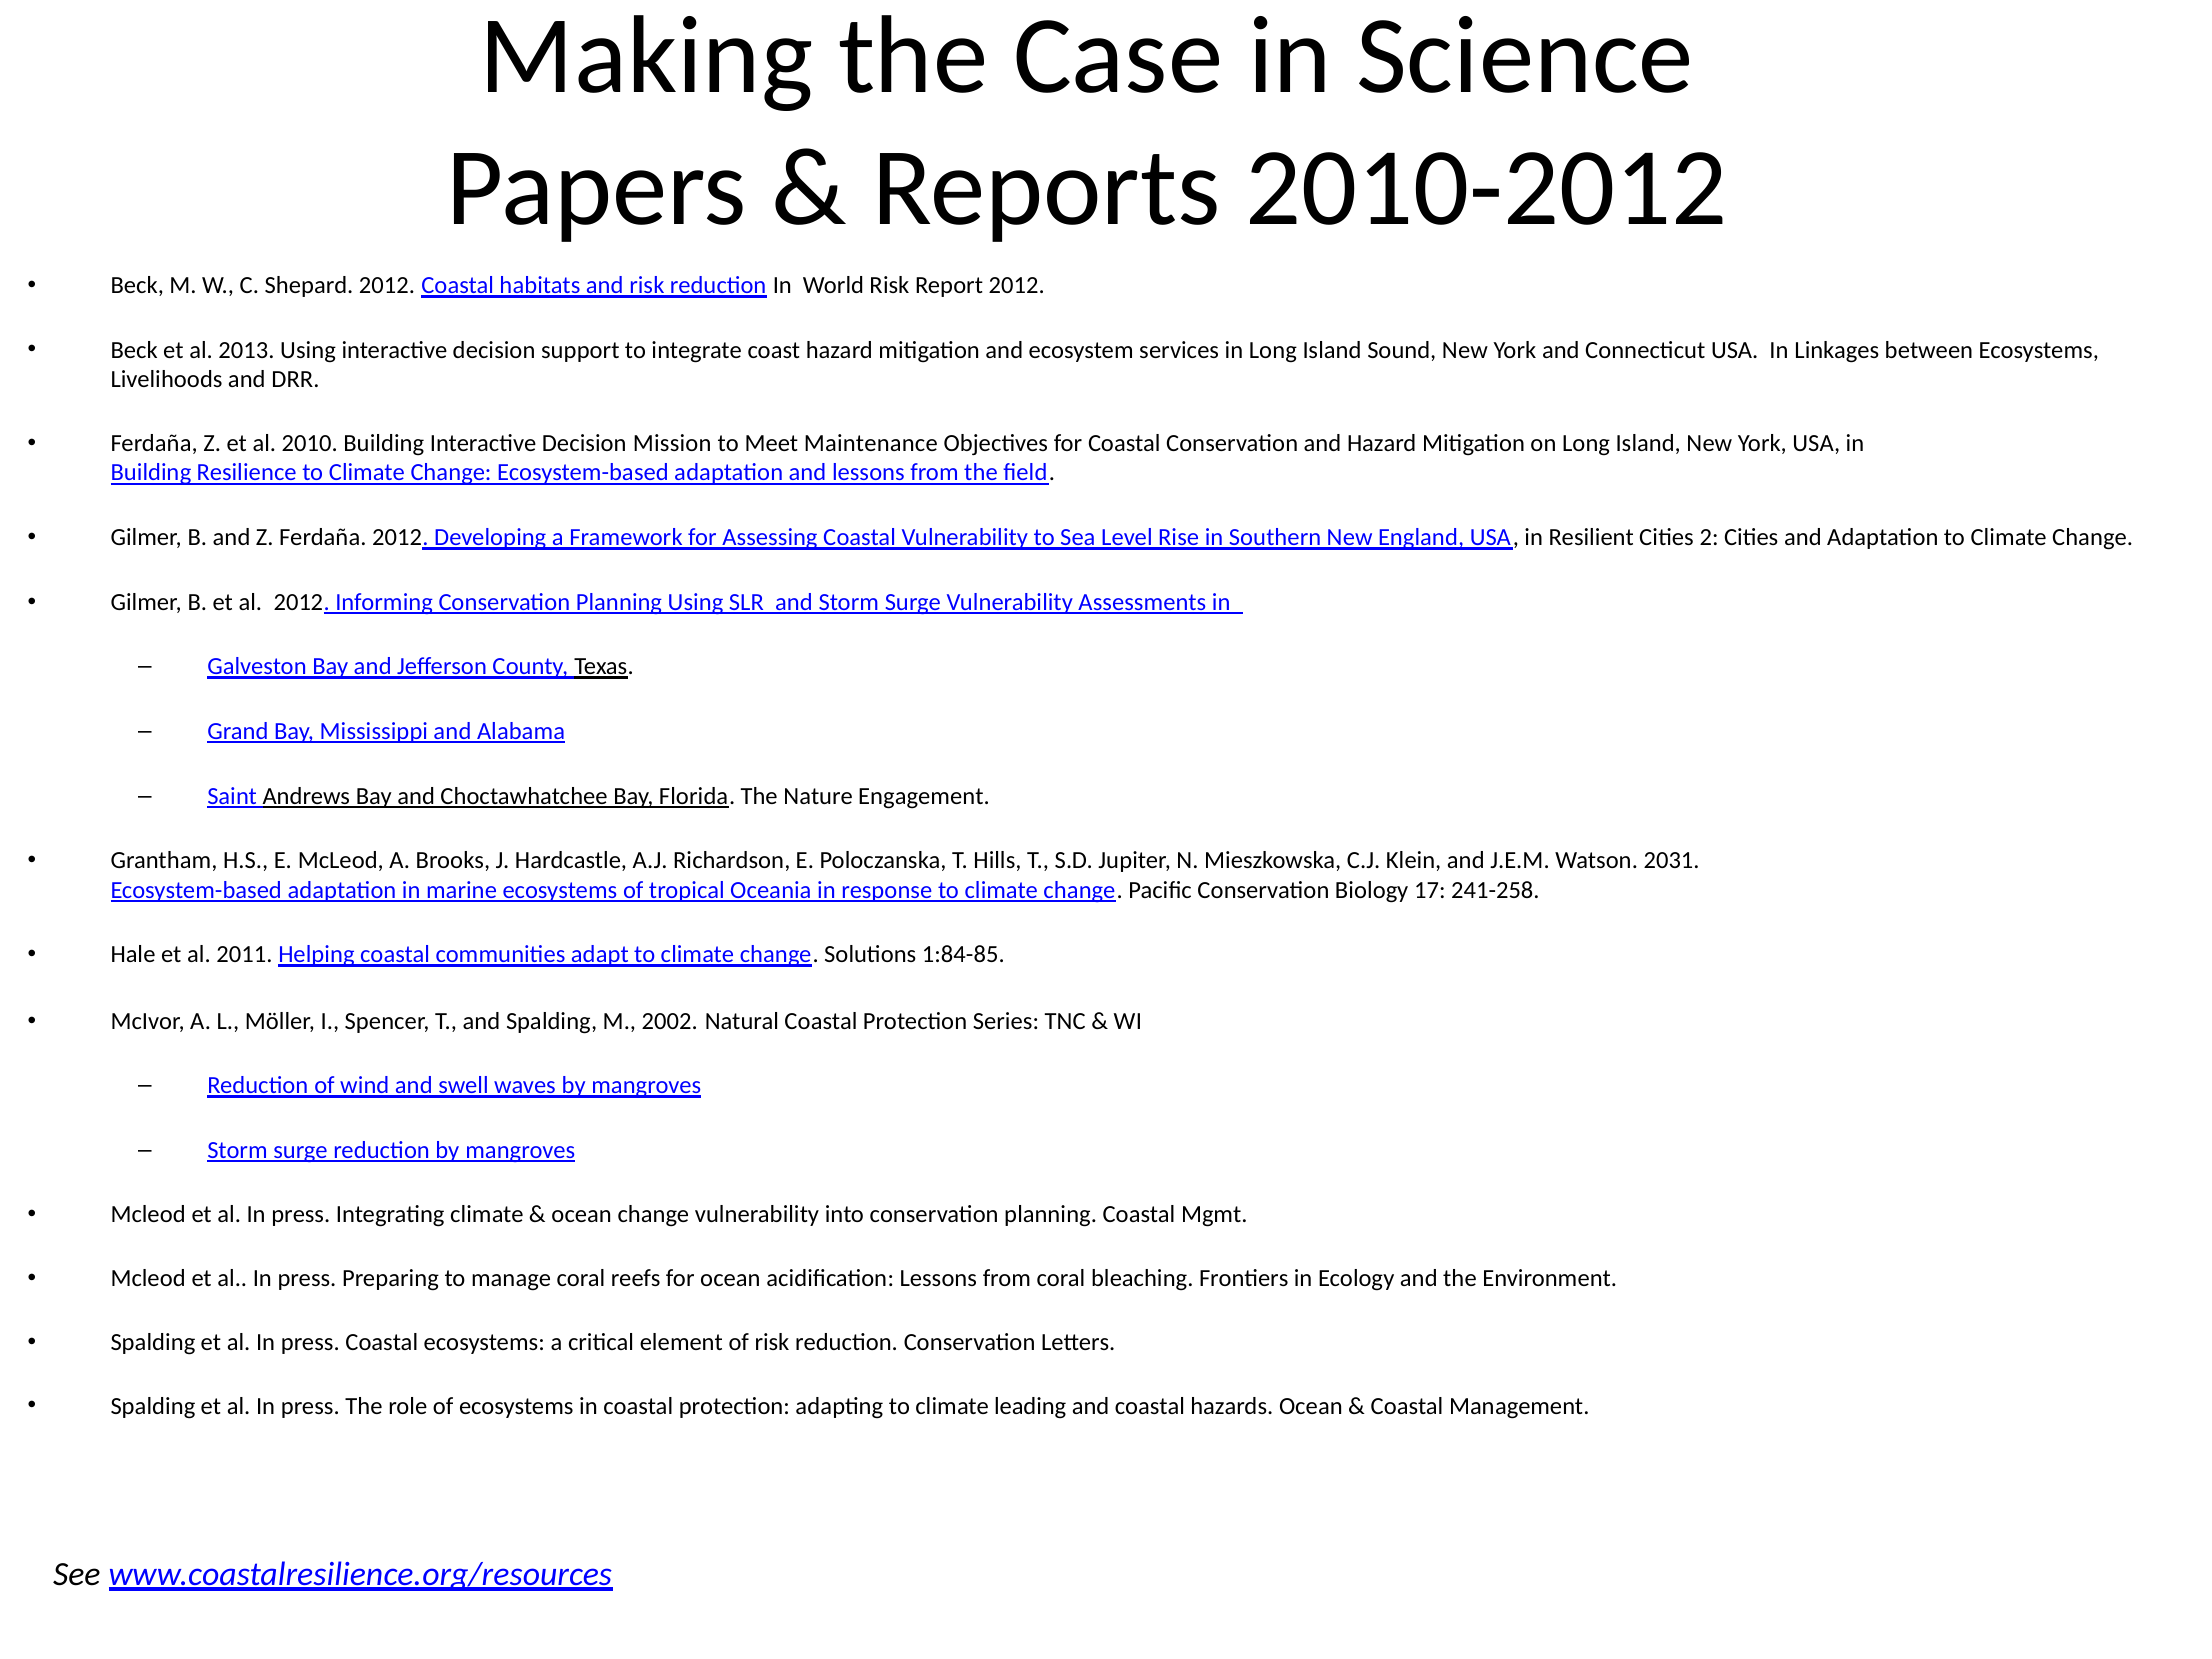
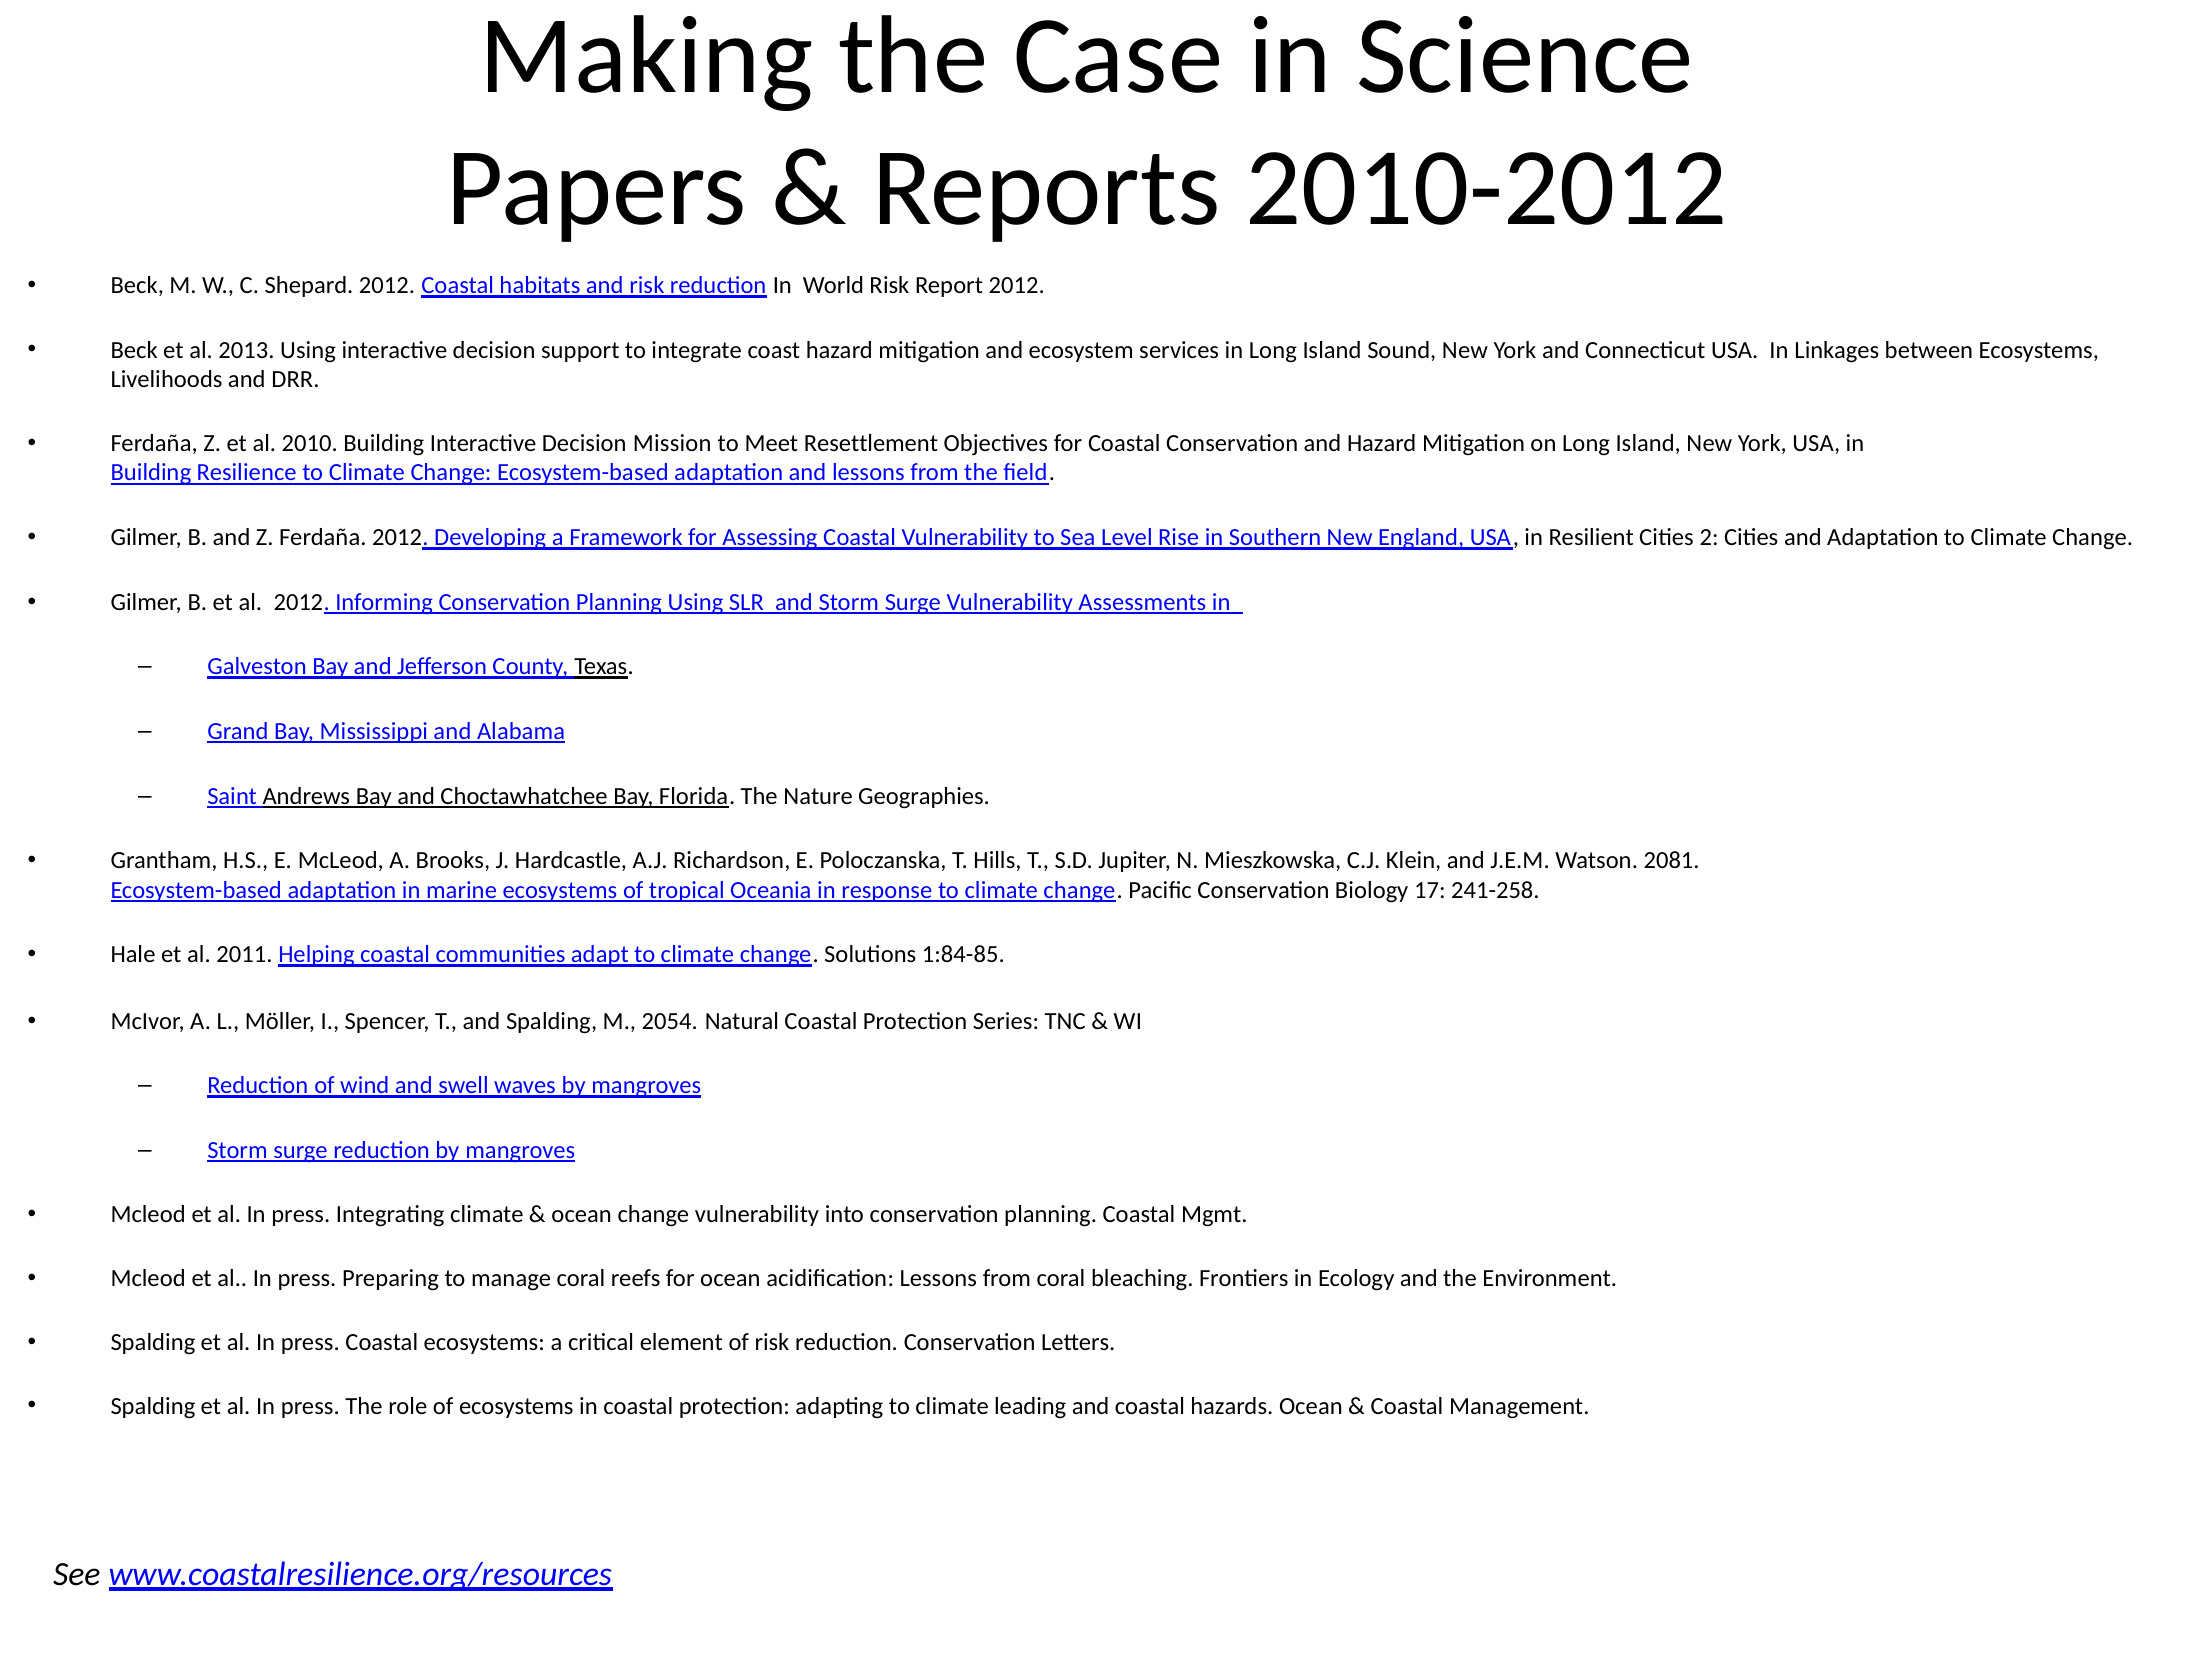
Maintenance: Maintenance -> Resettlement (871, 443)
Engagement: Engagement -> Geographies (924, 796)
2031: 2031 -> 2081 (1672, 861)
2002: 2002 -> 2054 (670, 1022)
